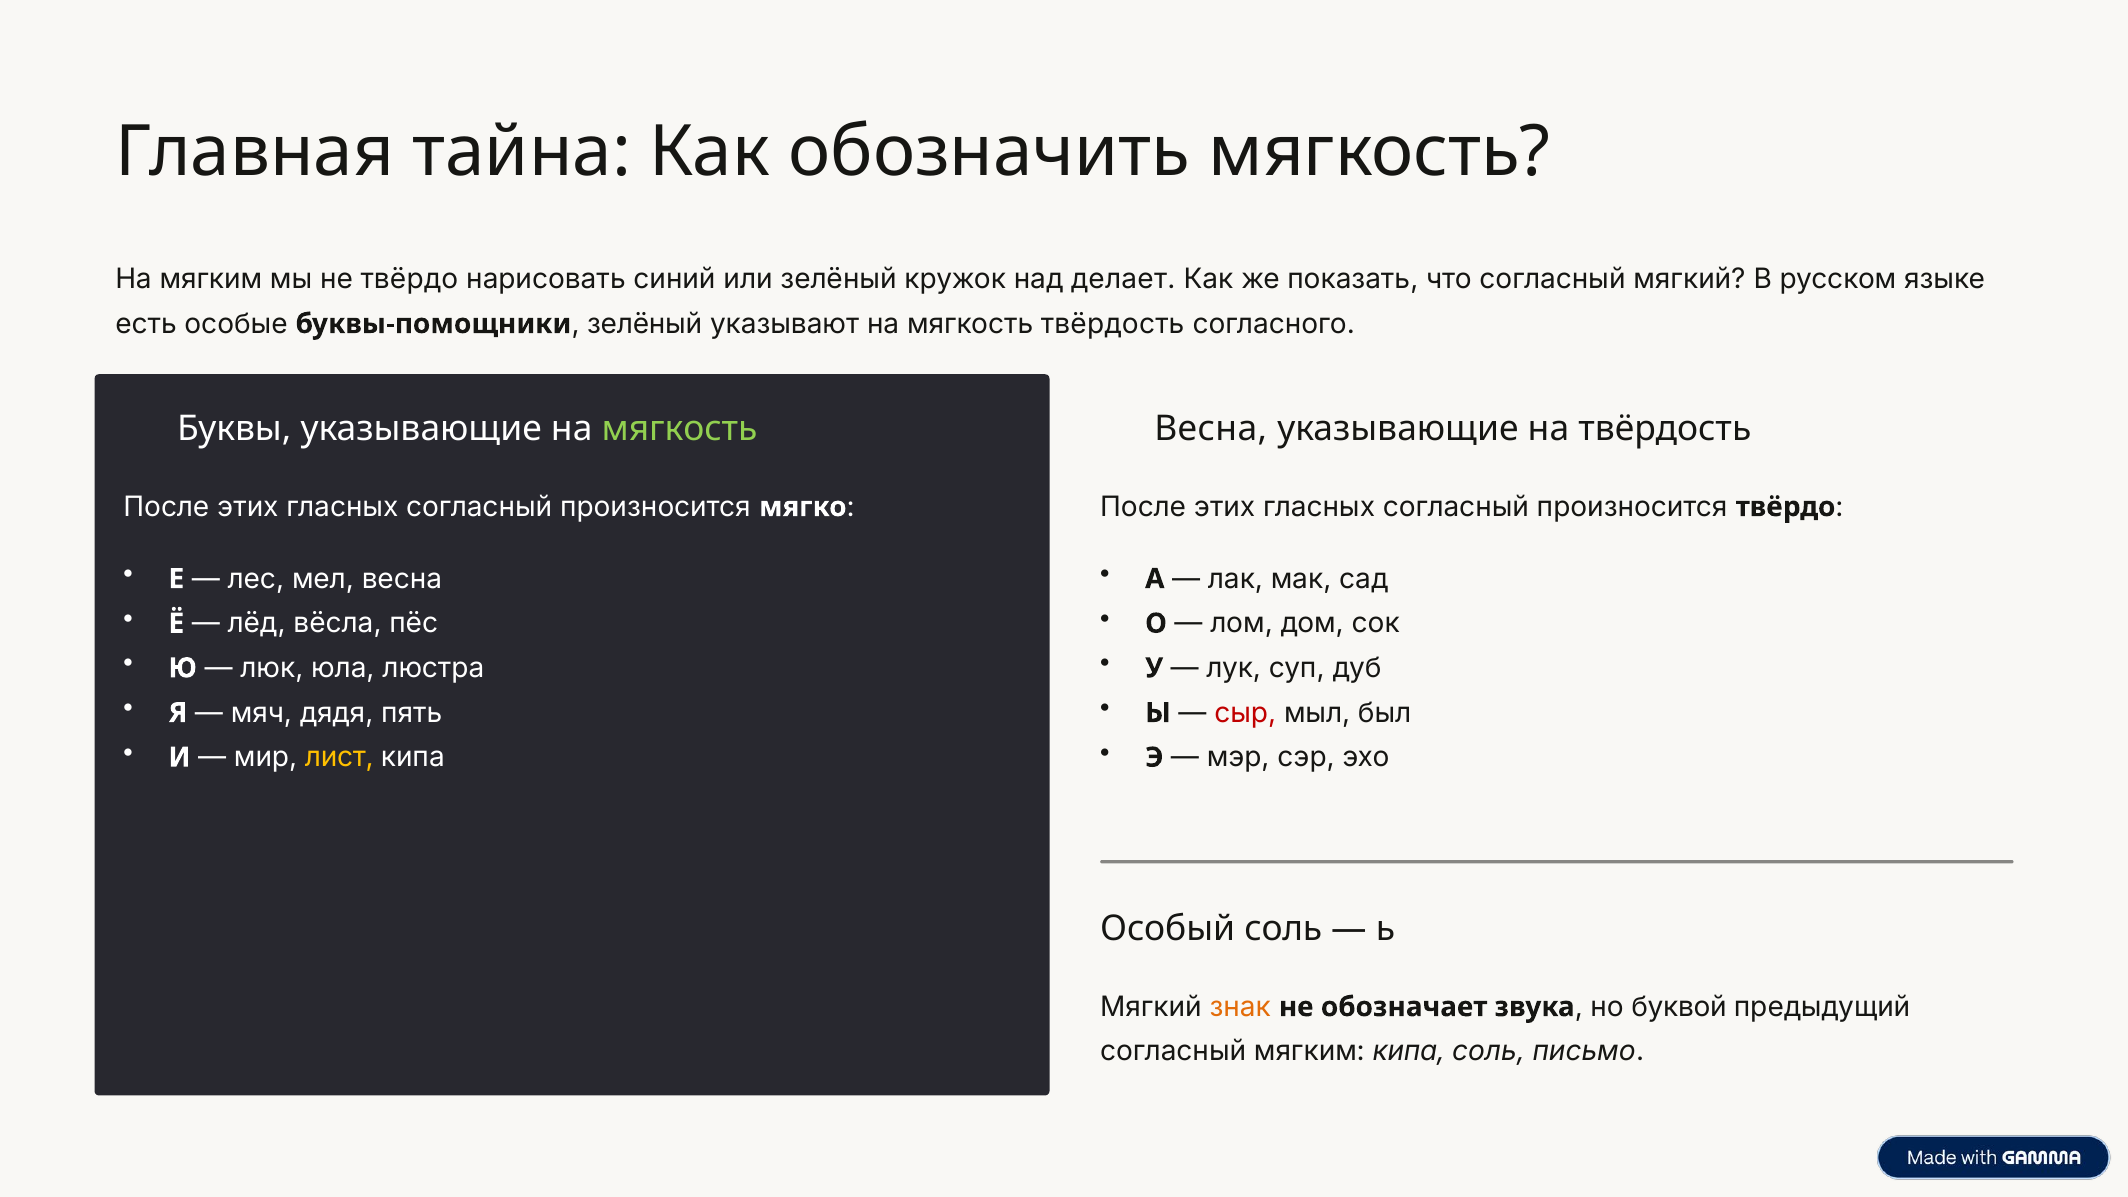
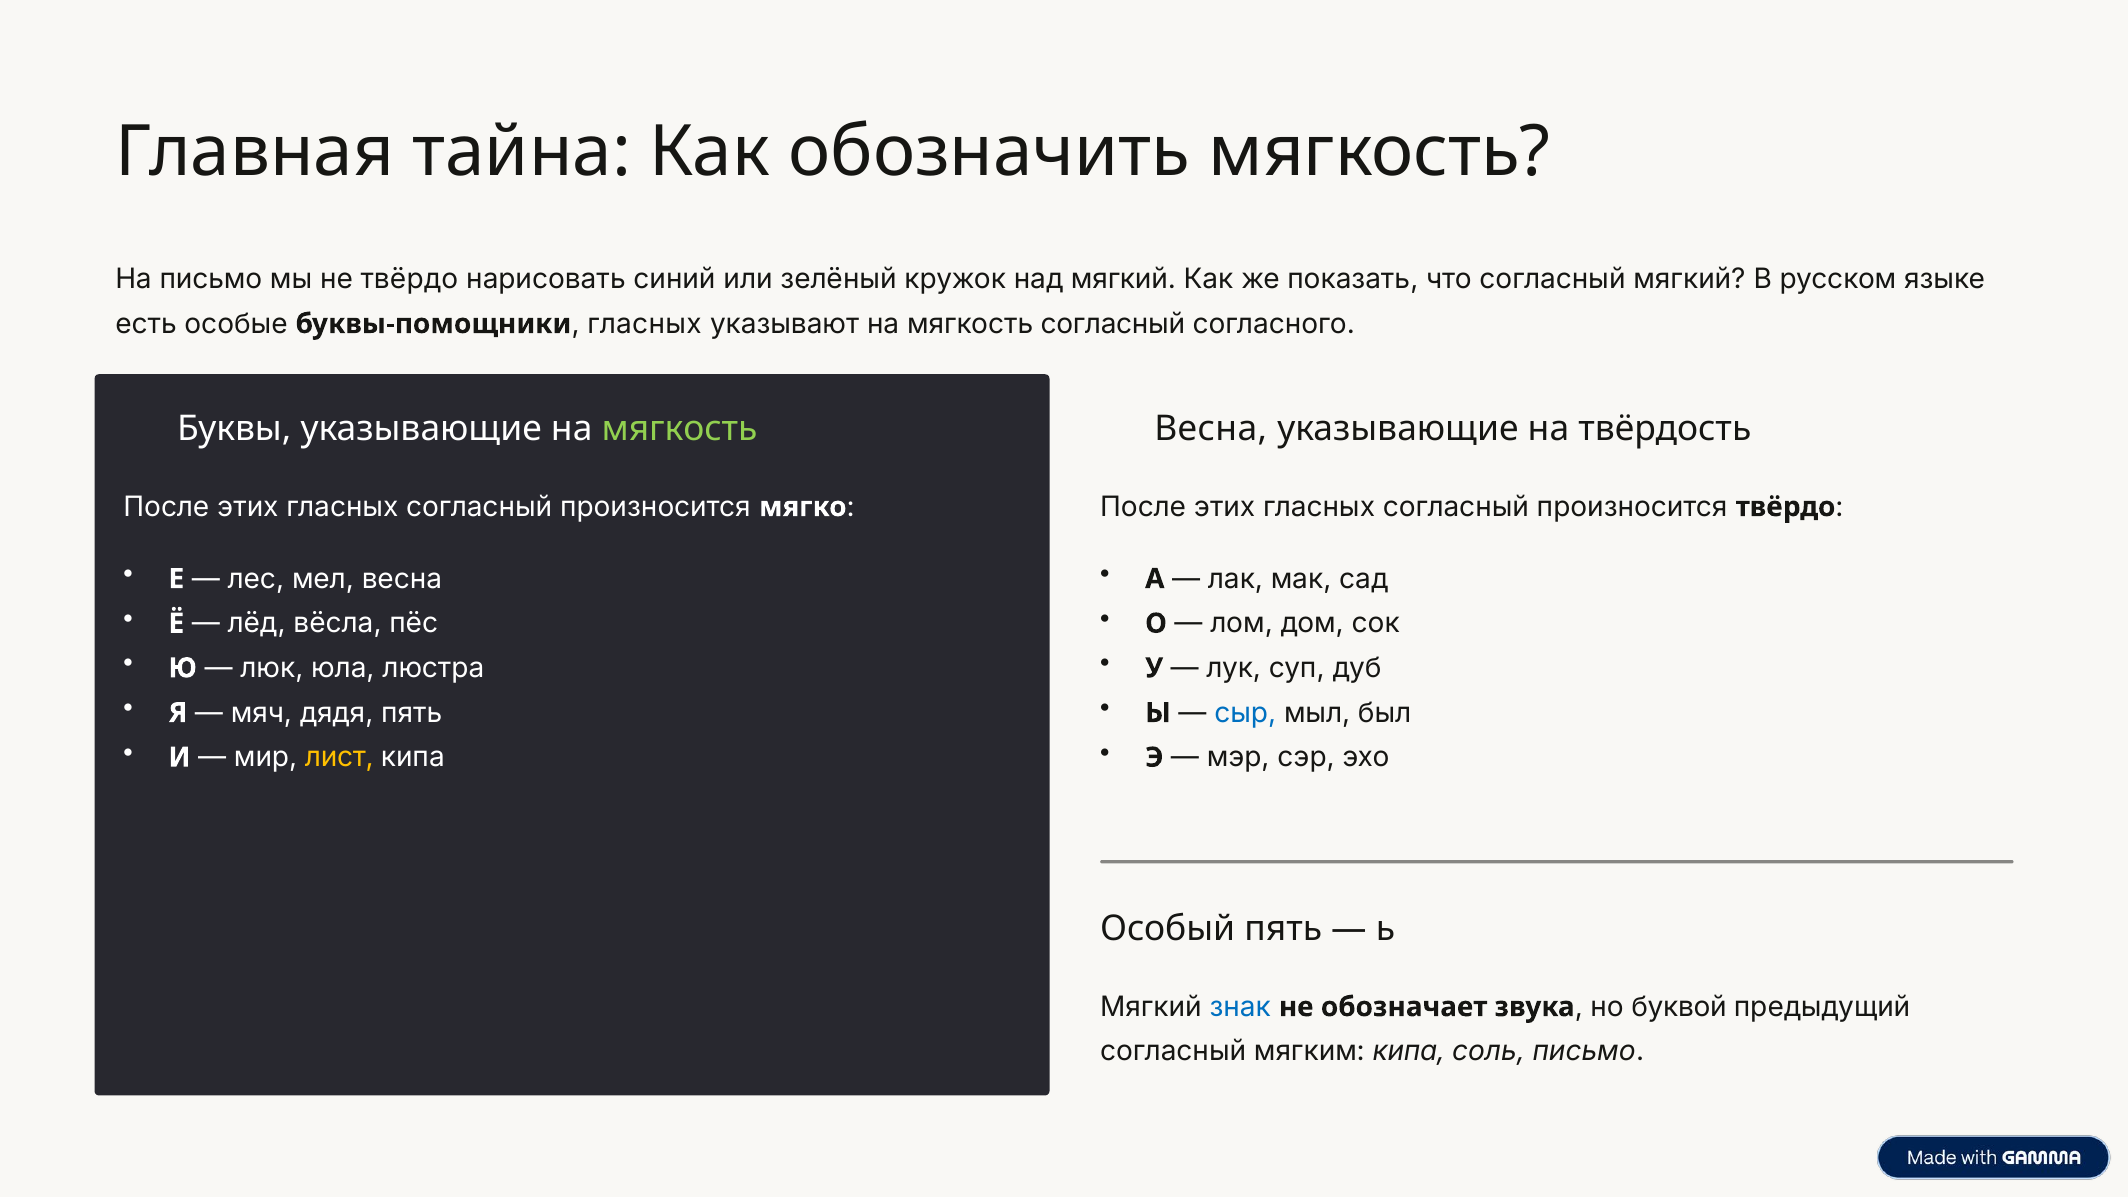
На мягким: мягким -> письмо (211, 279)
над делает: делает -> мягкий (1123, 279)
буквы-помощники зелёный: зелёный -> гласных (644, 324)
мягкость твёрдость: твёрдость -> согласный (1113, 324)
сыр colour: red -> blue (1245, 713)
Особый соль: соль -> пять (1283, 929)
знак colour: orange -> blue (1240, 1007)
